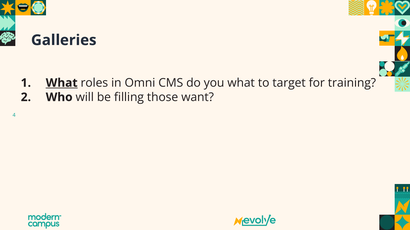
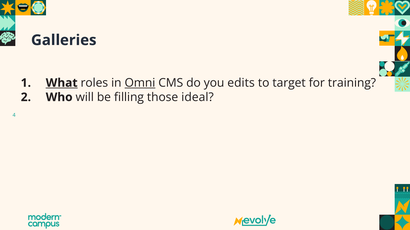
Omni underline: none -> present (140, 83)
you what: what -> edits (241, 83)
want: want -> ideal (198, 97)
